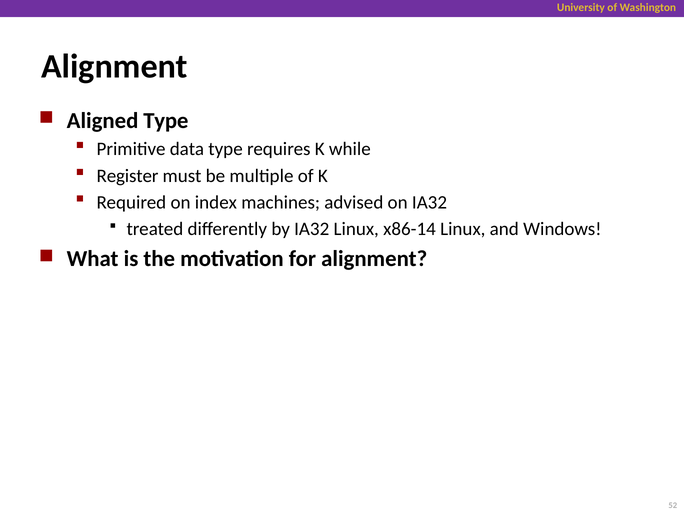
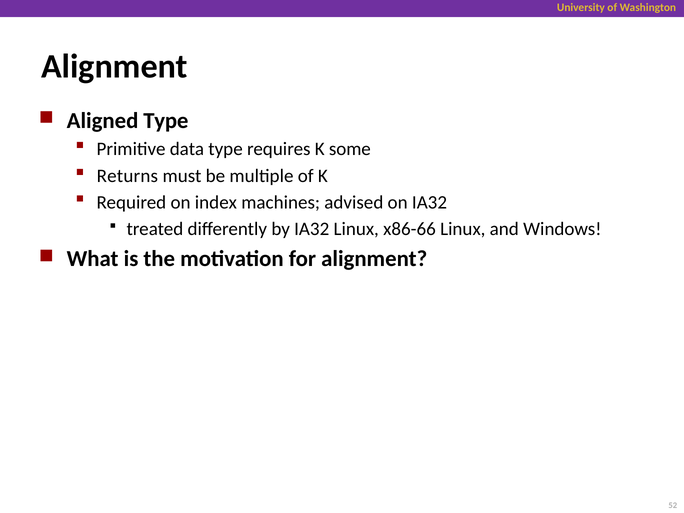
while: while -> some (350, 149)
Register: Register -> Returns (127, 176)
x86-14: x86-14 -> x86-66 (410, 229)
